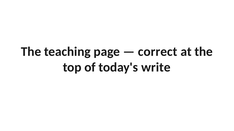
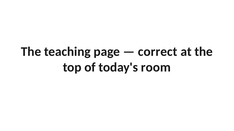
write: write -> room (156, 68)
